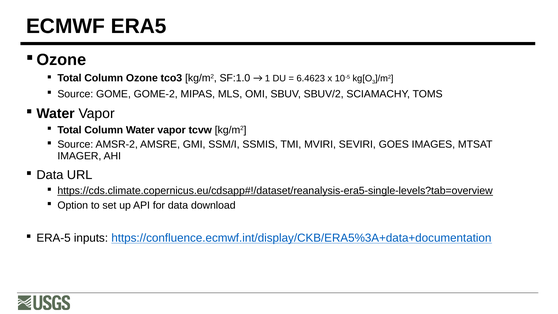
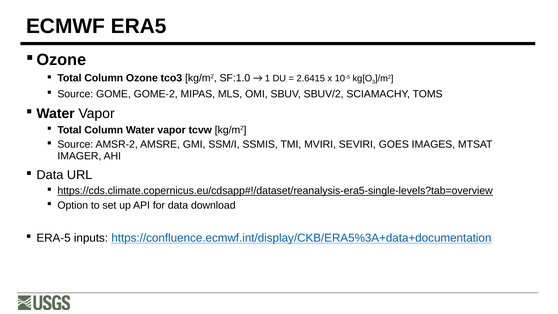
6.4623: 6.4623 -> 2.6415 (311, 79)
